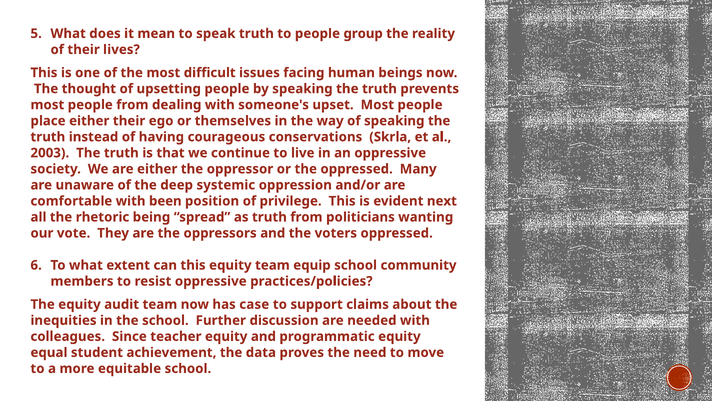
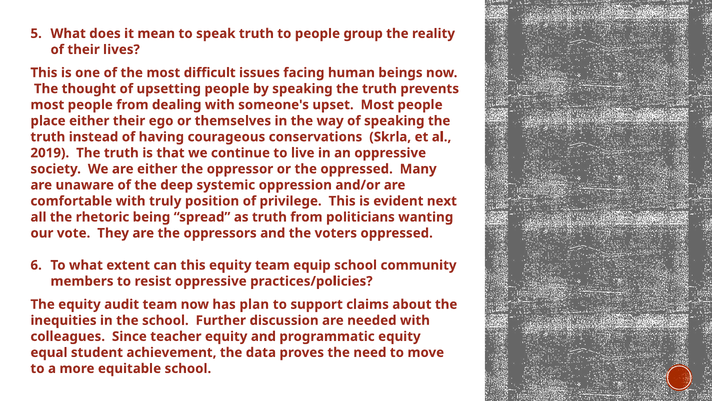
2003: 2003 -> 2019 (50, 153)
been: been -> truly (165, 201)
case: case -> plan (254, 304)
